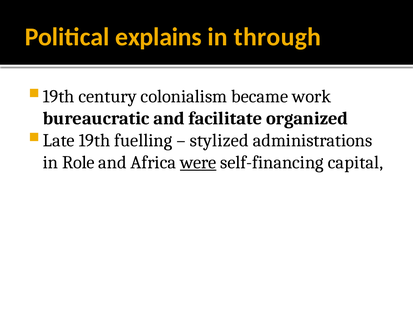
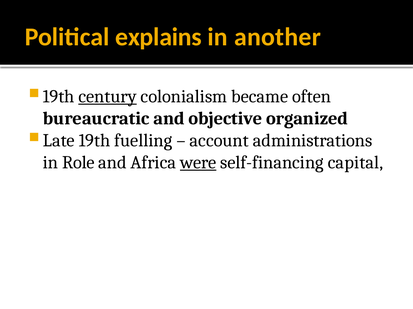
through: through -> another (277, 37)
century underline: none -> present (108, 97)
work: work -> often (312, 97)
facilitate: facilitate -> objective (225, 119)
stylized: stylized -> account (219, 141)
